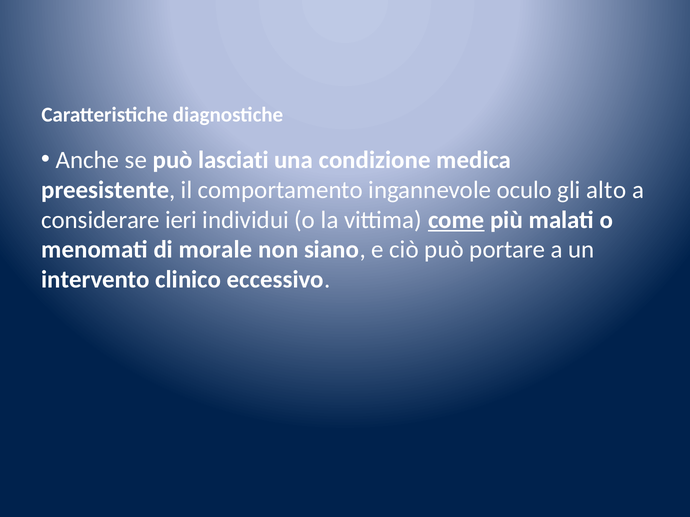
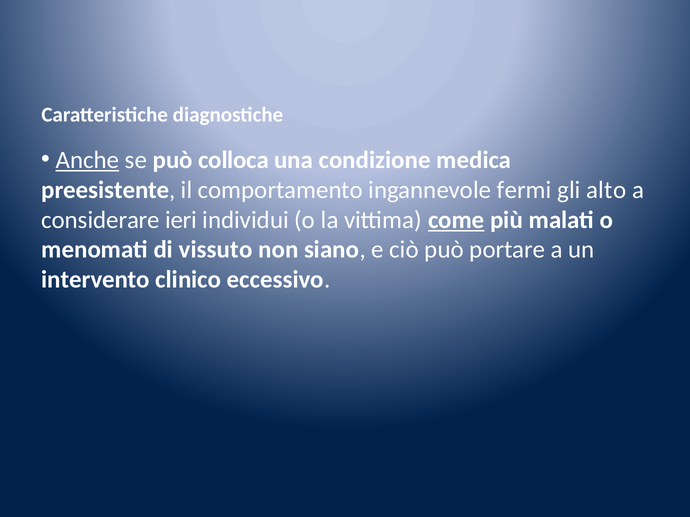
Anche underline: none -> present (87, 160)
lasciati: lasciati -> colloca (234, 160)
oculo: oculo -> fermi (524, 190)
morale: morale -> vissuto (216, 250)
